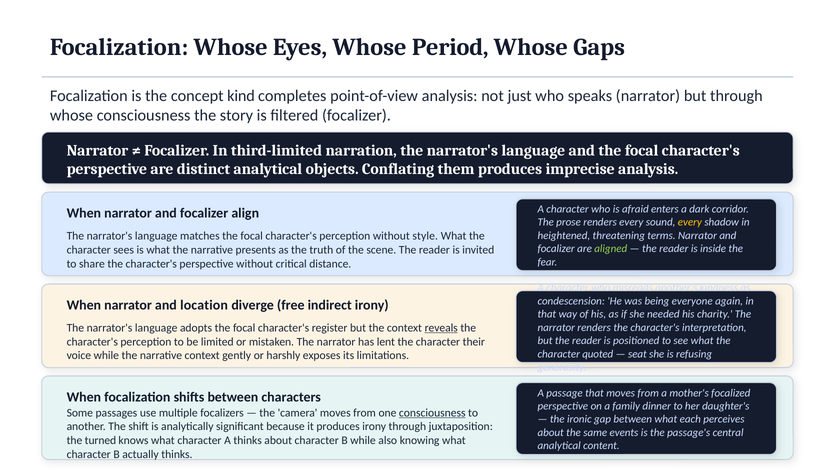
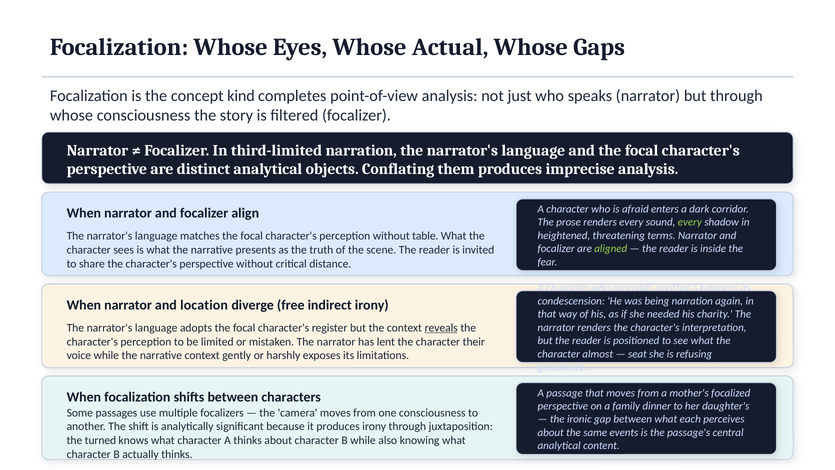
Period: Period -> Actual (450, 47)
every colour: yellow -> light green (690, 222)
style: style -> table (425, 236)
being everyone: everyone -> narration (692, 301)
quoted: quoted -> almost (598, 354)
consciousness underline: present -> none (432, 412)
